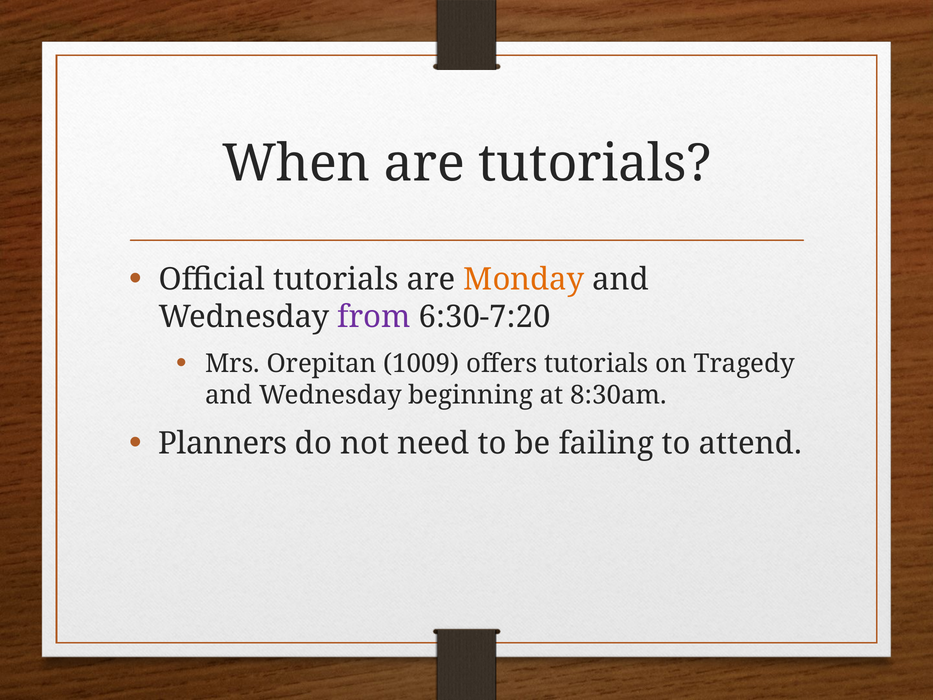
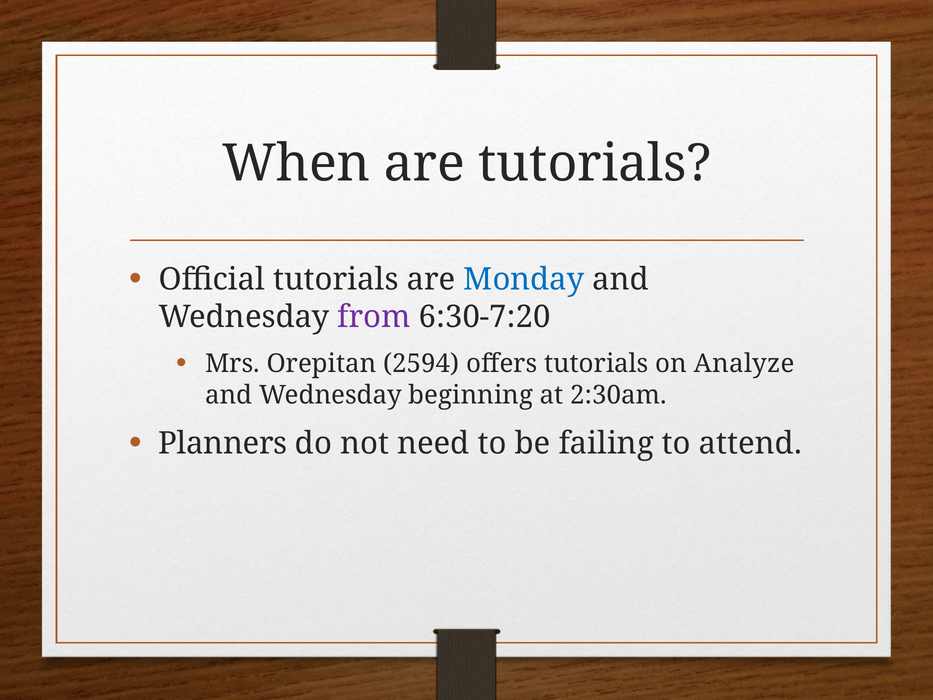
Monday colour: orange -> blue (524, 280)
1009: 1009 -> 2594 (421, 364)
Tragedy: Tragedy -> Analyze (744, 364)
8:30am: 8:30am -> 2:30am (619, 395)
